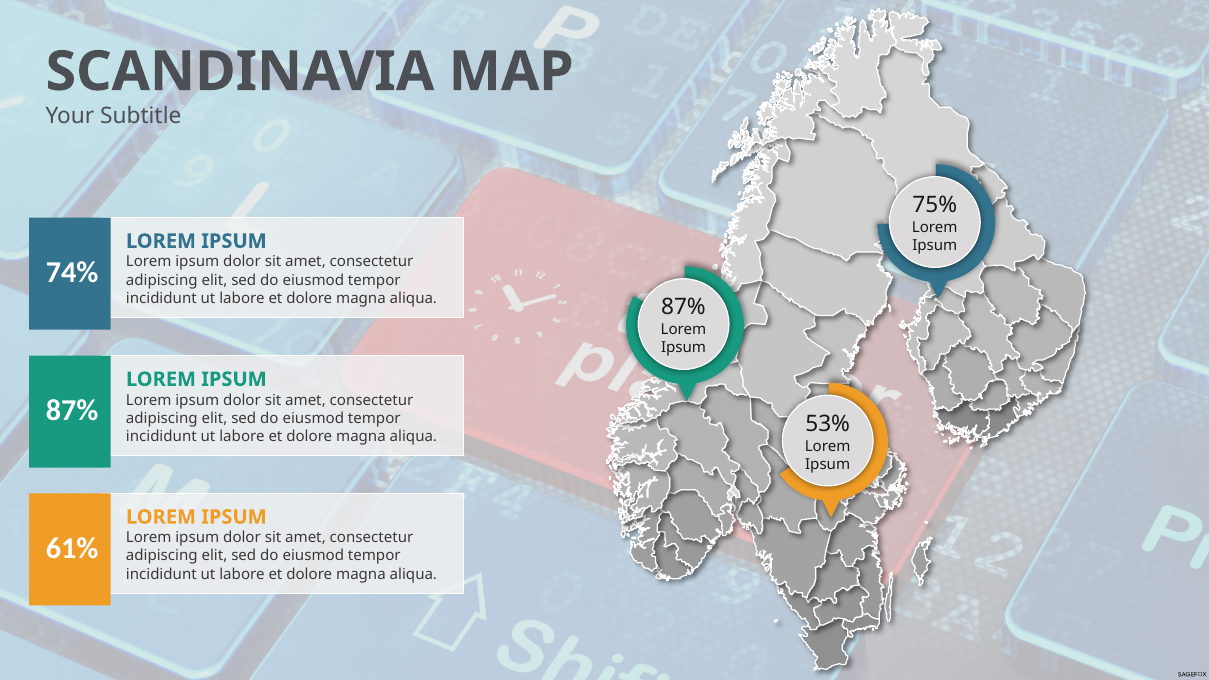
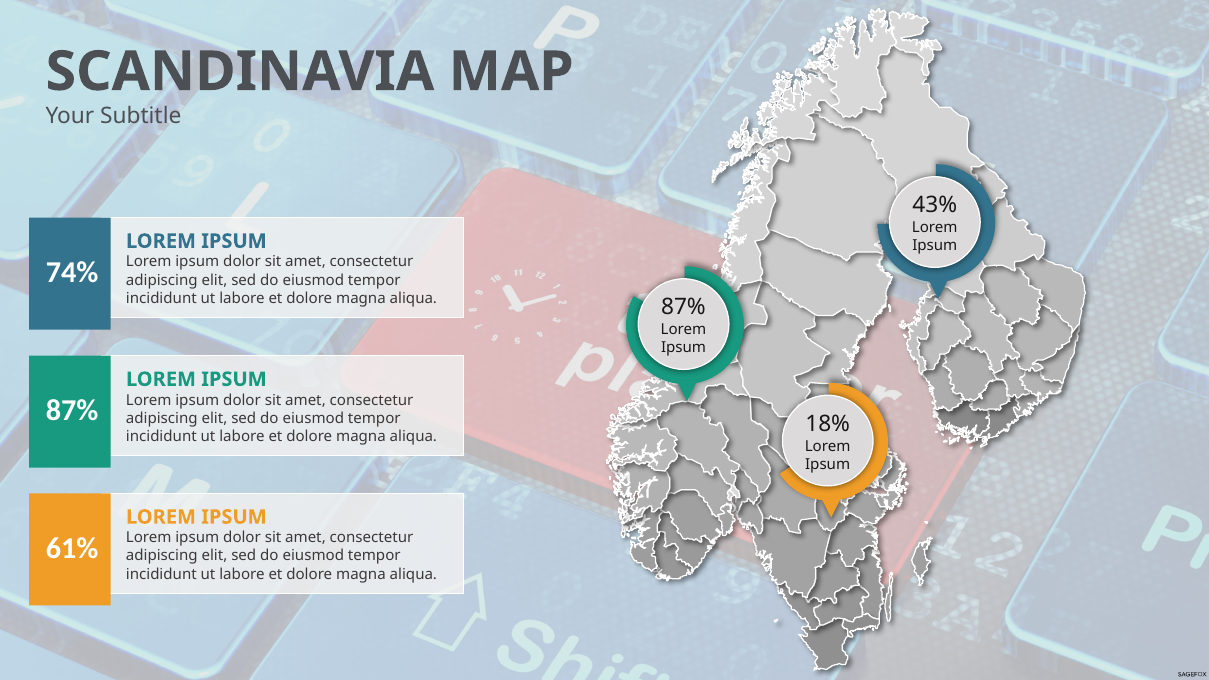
75%: 75% -> 43% (935, 205)
53%: 53% -> 18% (828, 424)
